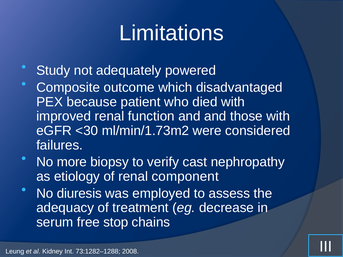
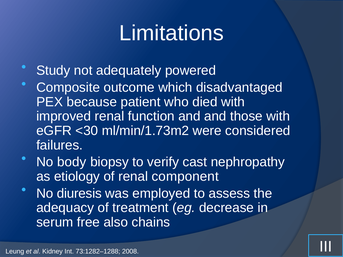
more: more -> body (72, 162)
stop: stop -> also (116, 222)
